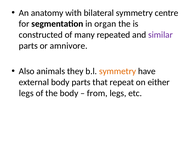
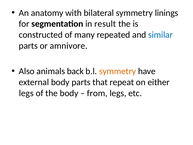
centre: centre -> linings (167, 13)
organ: organ -> result (105, 24)
similar colour: purple -> blue (160, 35)
they: they -> back (75, 71)
